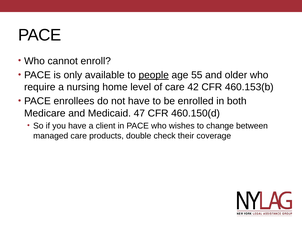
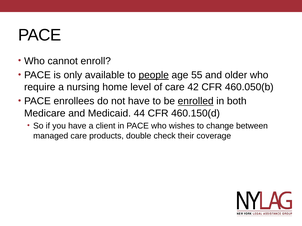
460.153(b: 460.153(b -> 460.050(b (249, 87)
enrolled underline: none -> present (196, 101)
47: 47 -> 44 (139, 113)
